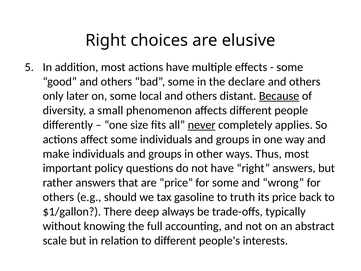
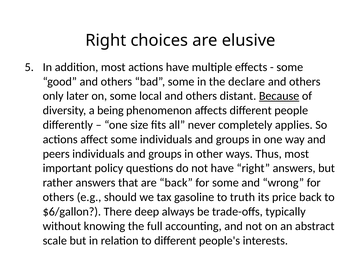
small: small -> being (110, 110)
never underline: present -> none (202, 125)
make: make -> peers (56, 154)
are price: price -> back (176, 183)
$1/gallon: $1/gallon -> $6/gallon (72, 211)
